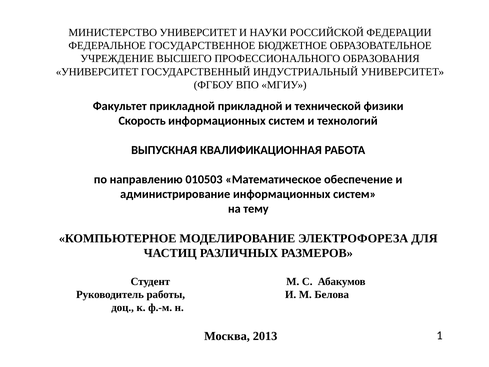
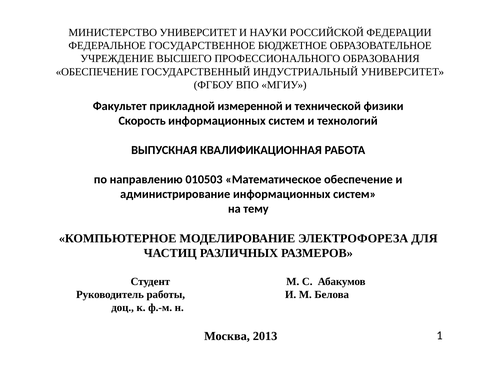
УНИВЕРСИТЕТ: УНИВЕРСИТЕТ -> ОБЕСПЕЧЕНИЕ (97, 72)
прикладной прикладной: прикладной -> измеренной (250, 106)
